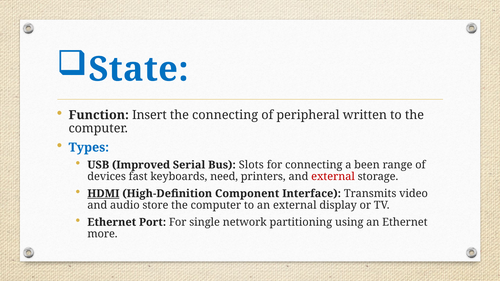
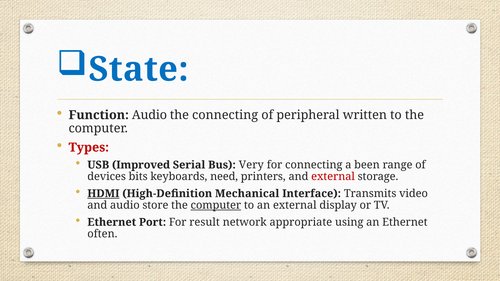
Function Insert: Insert -> Audio (149, 115)
Types colour: blue -> red (89, 148)
Slots: Slots -> Very (251, 165)
fast: fast -> bits (138, 177)
Component: Component -> Mechanical (247, 194)
computer underline: none -> present (216, 206)
single: single -> result (205, 222)
partitioning: partitioning -> appropriate (301, 222)
more: more -> often (102, 234)
